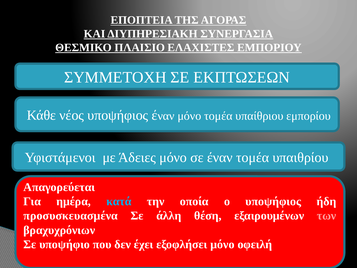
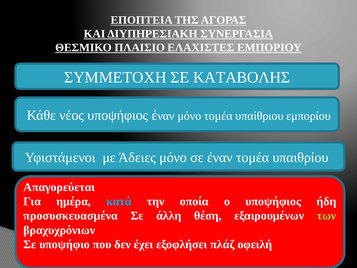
ΕΚΠΤΩΣΕΩΝ: ΕΚΠΤΩΣΕΩΝ -> ΚΑΤΑΒΟΛΗΣ (242, 77)
των colour: pink -> light green (327, 216)
εξοφλήσει μόνο: μόνο -> πλάζ (222, 244)
